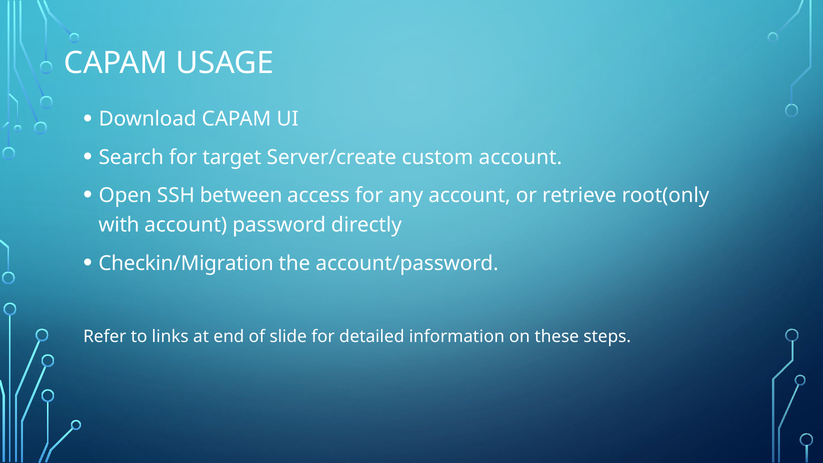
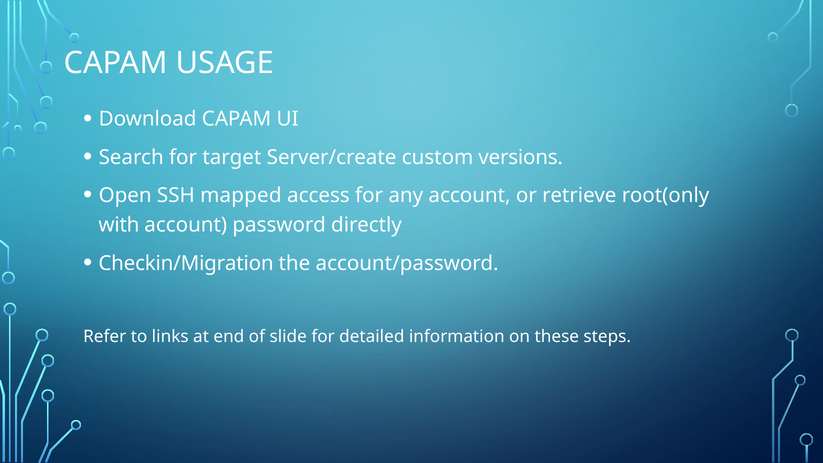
custom account: account -> versions (521, 157)
between: between -> mapped (241, 196)
